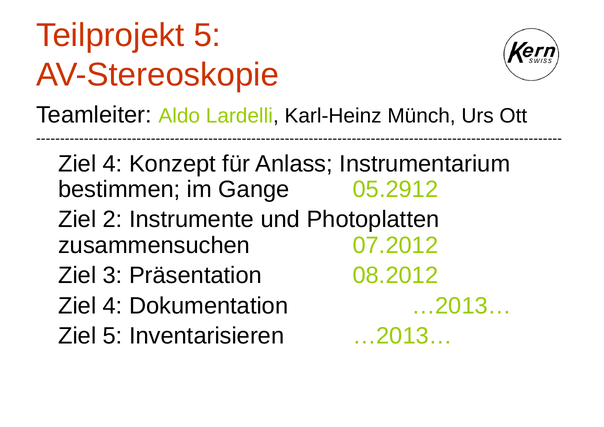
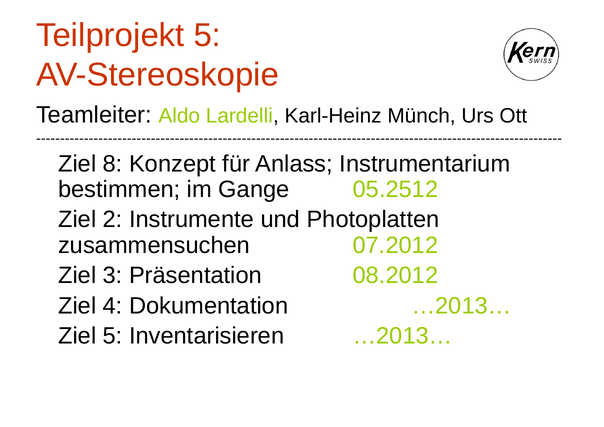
4: 4 -> 8 (113, 164)
05.2912: 05.2912 -> 05.2512 (395, 189)
